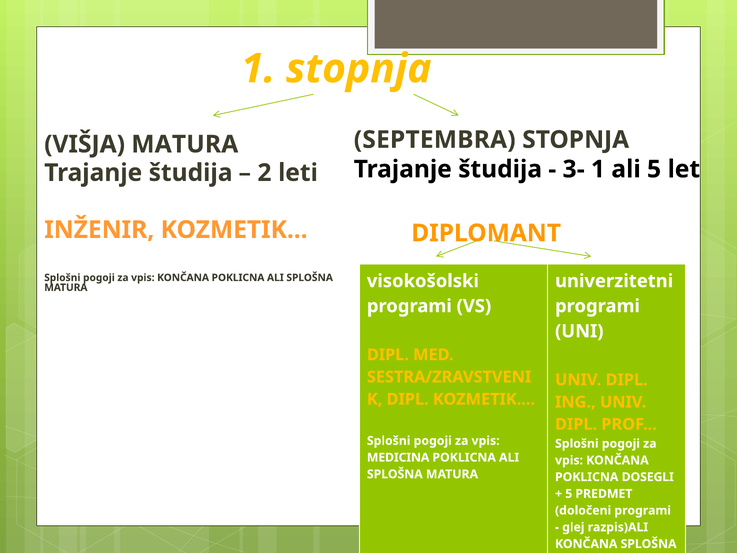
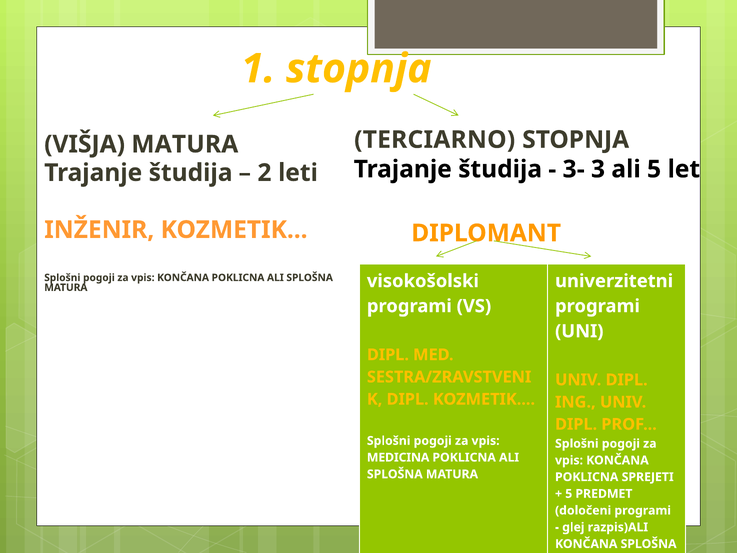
SEPTEMBRA: SEPTEMBRA -> TERCIARNO (435, 140)
3- 1: 1 -> 3 (598, 169)
DOSEGLI: DOSEGLI -> SPREJETI (648, 477)
